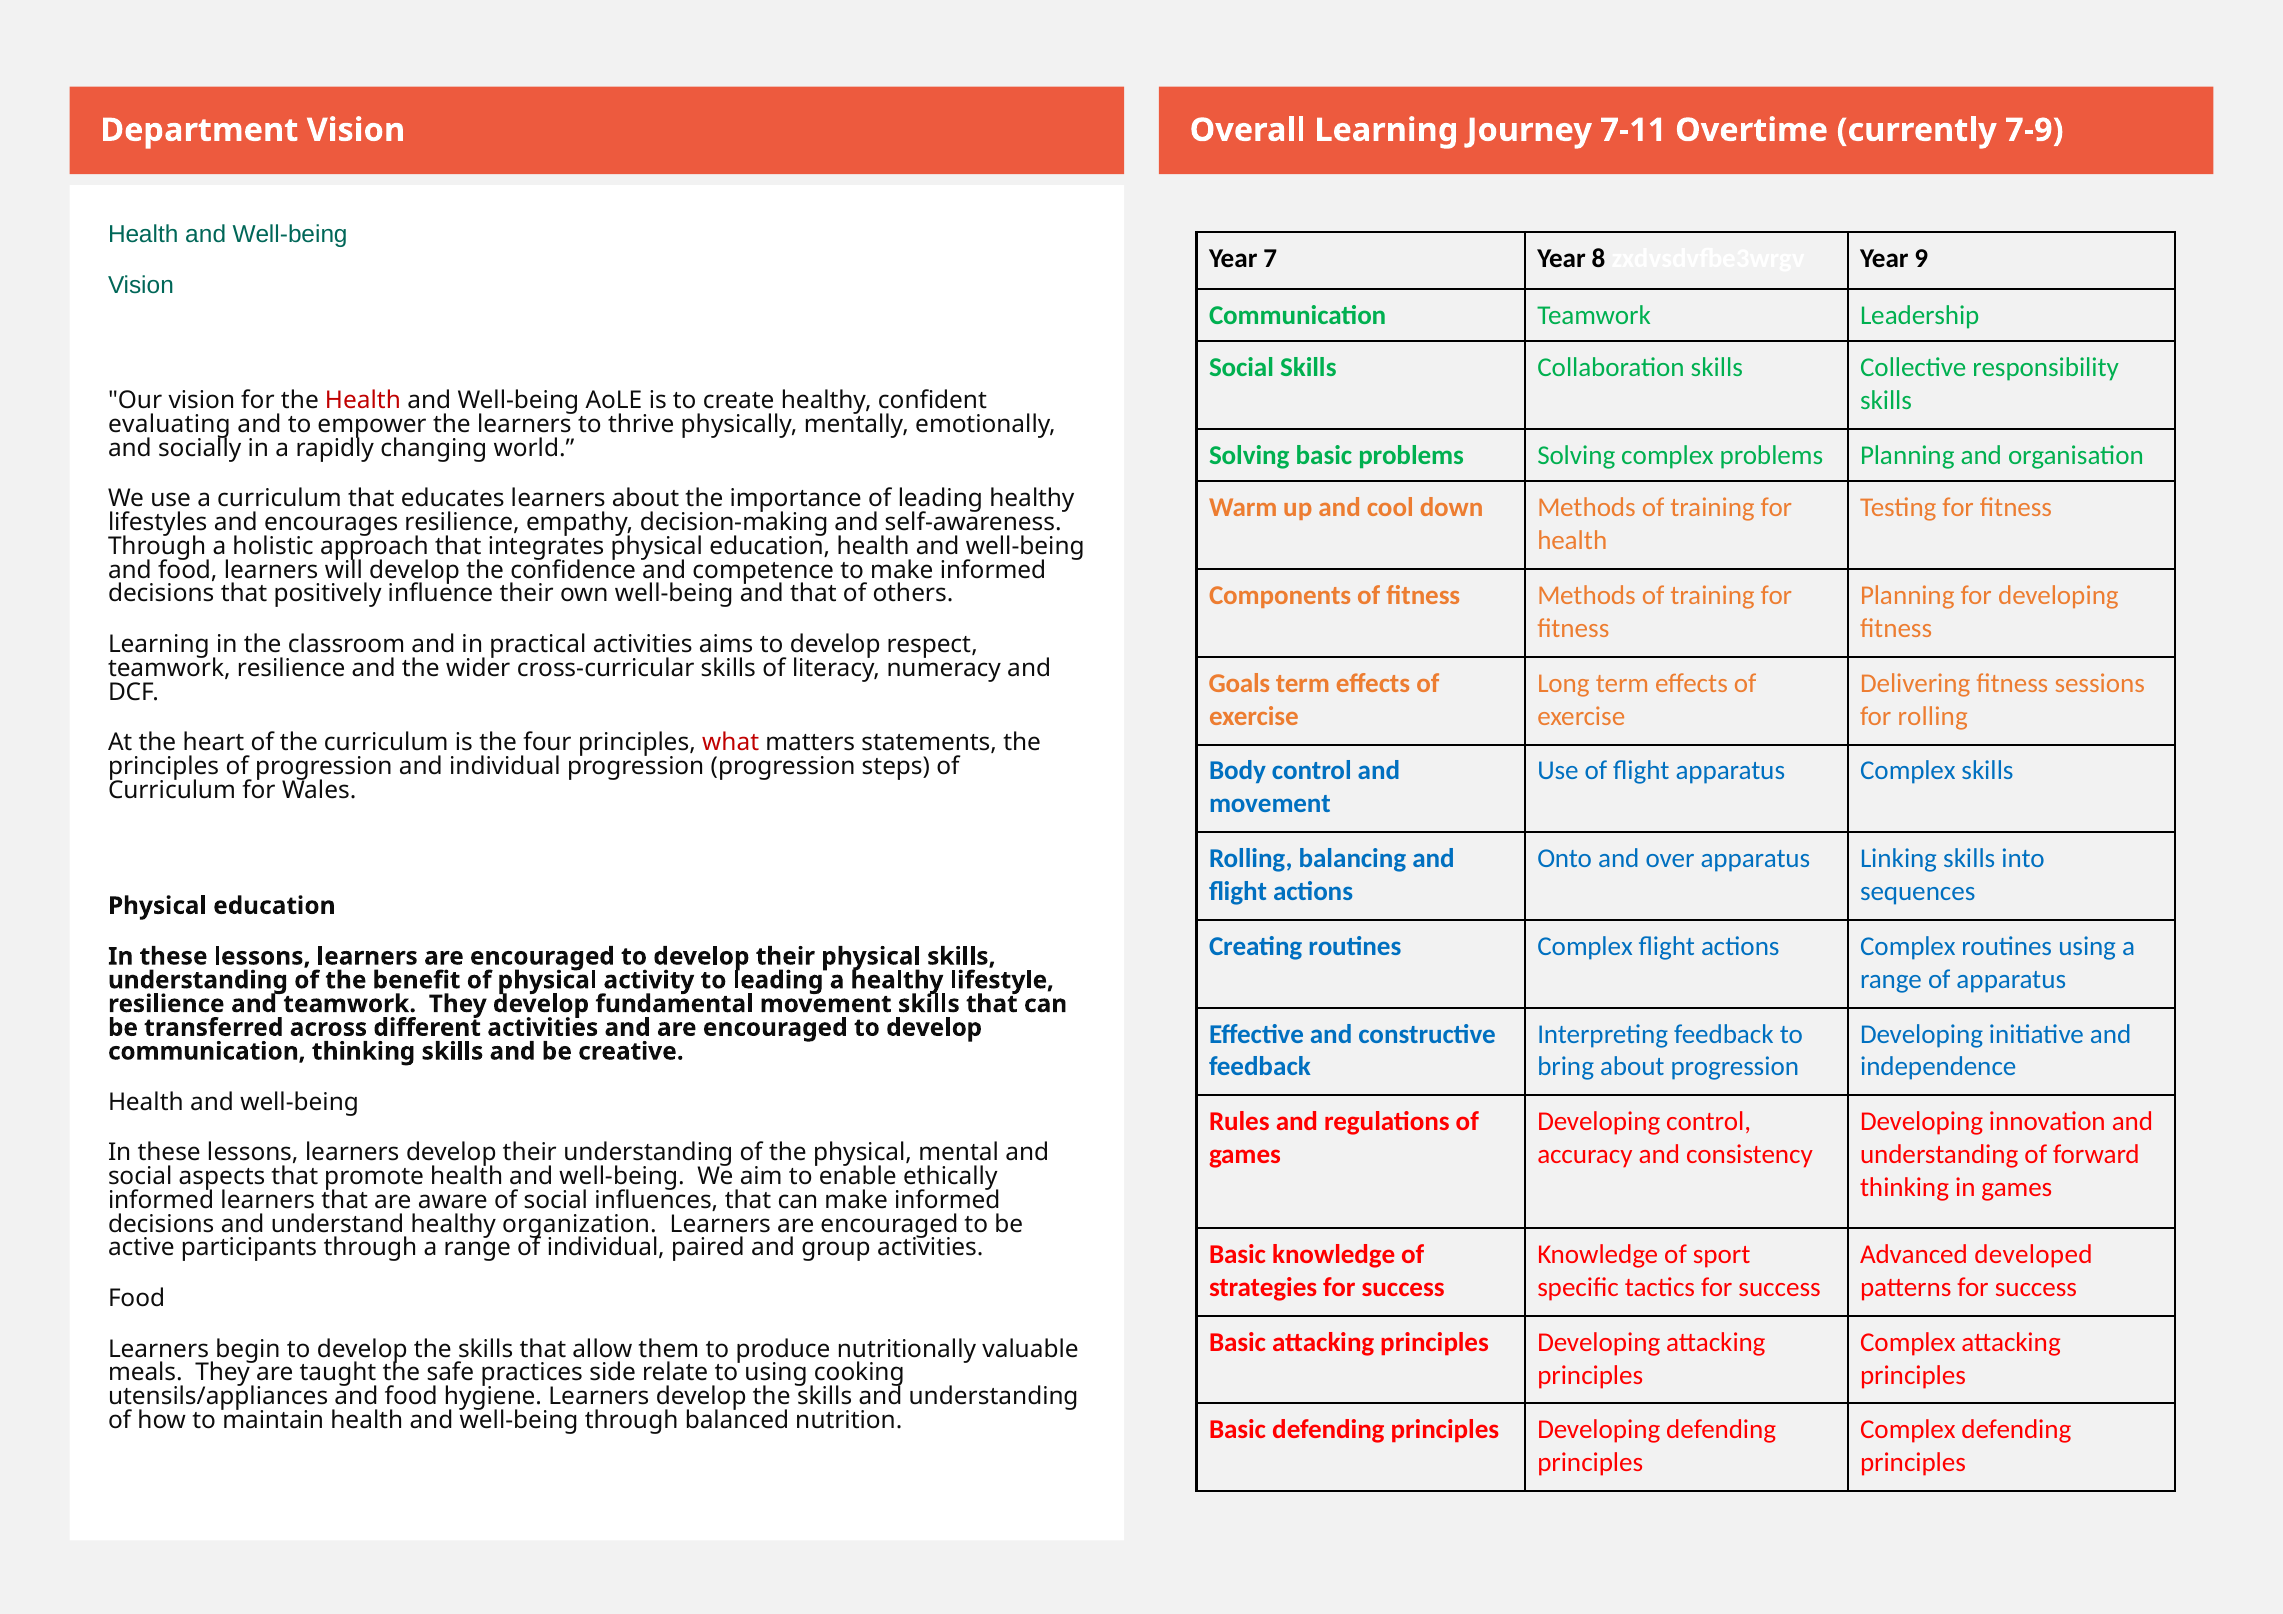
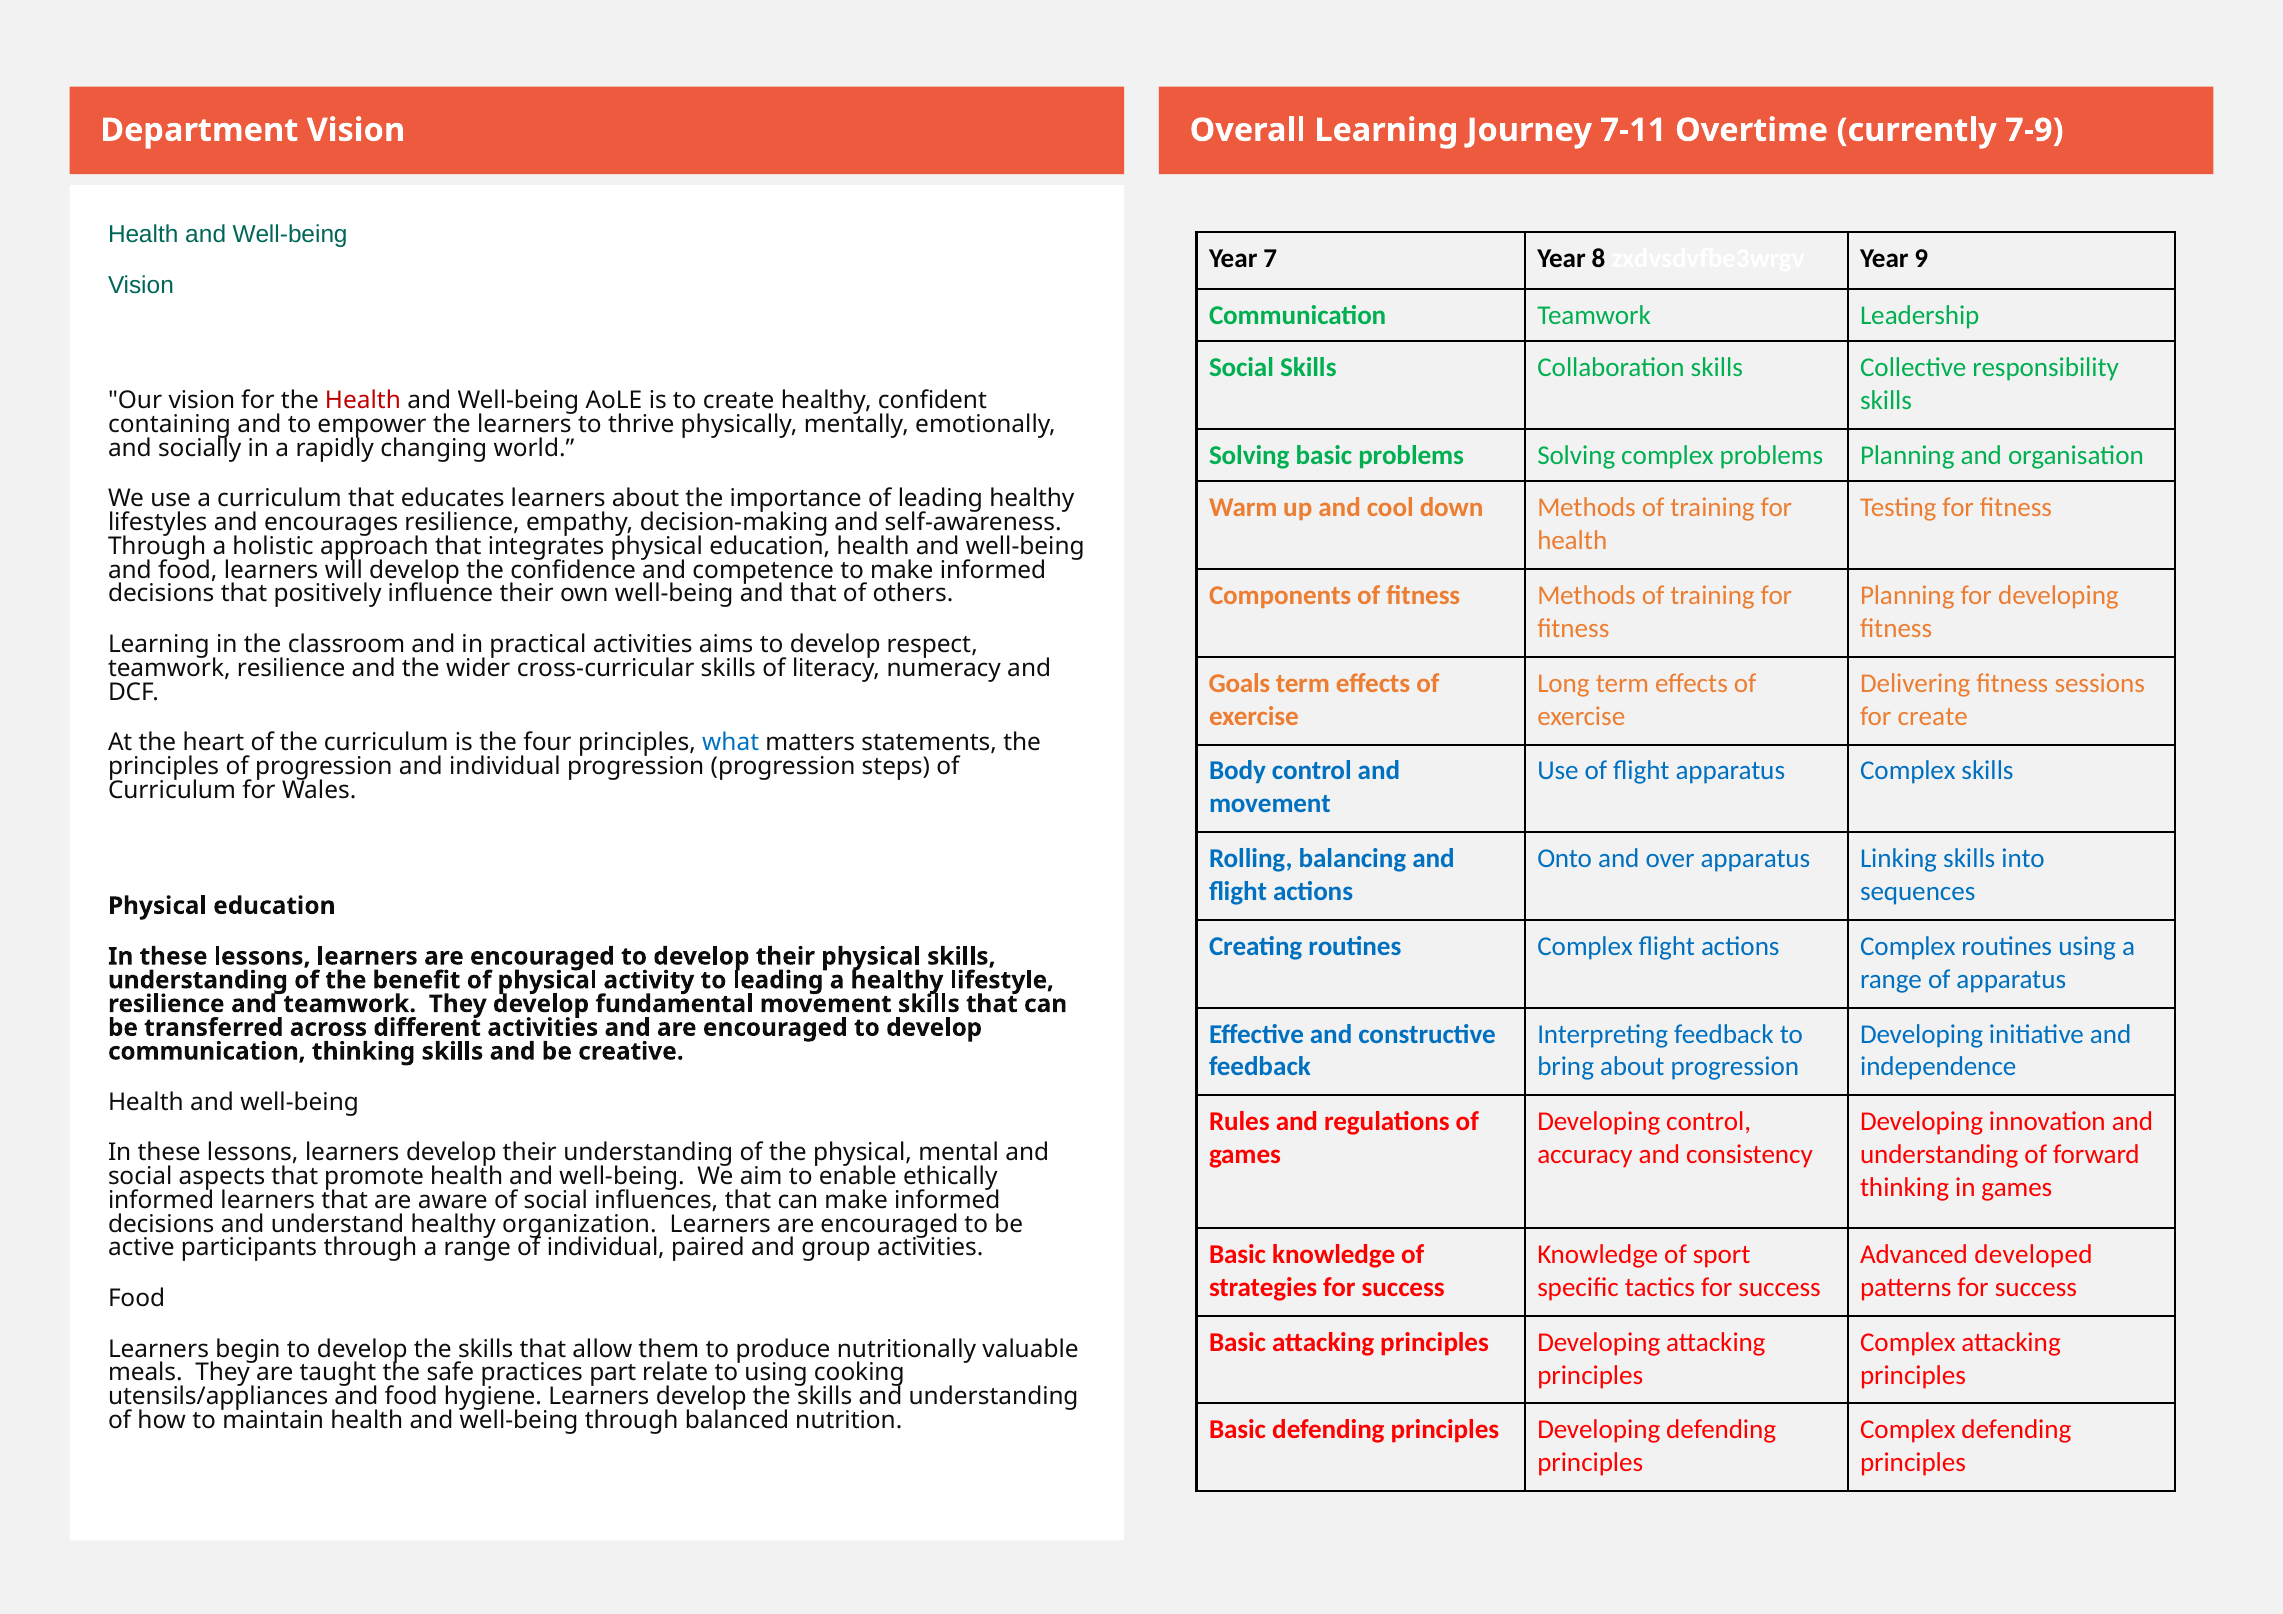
evaluating: evaluating -> containing (170, 425)
for rolling: rolling -> create (1933, 716)
what colour: red -> blue (731, 743)
side: side -> part (613, 1373)
